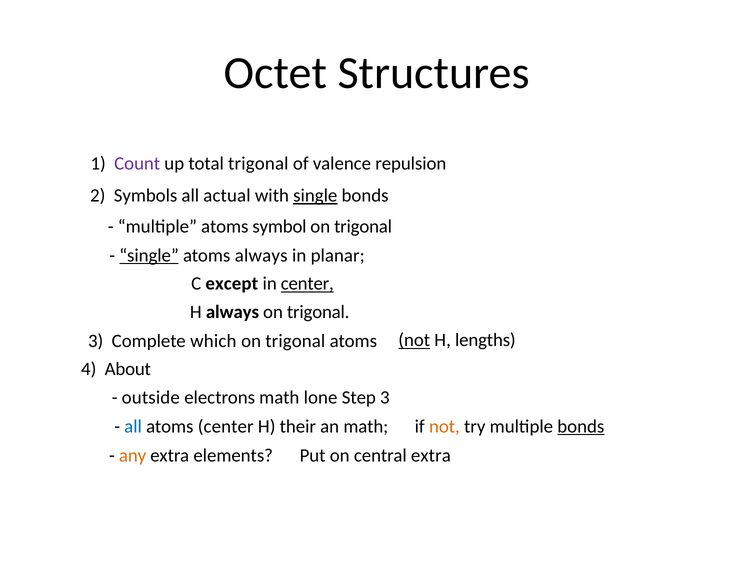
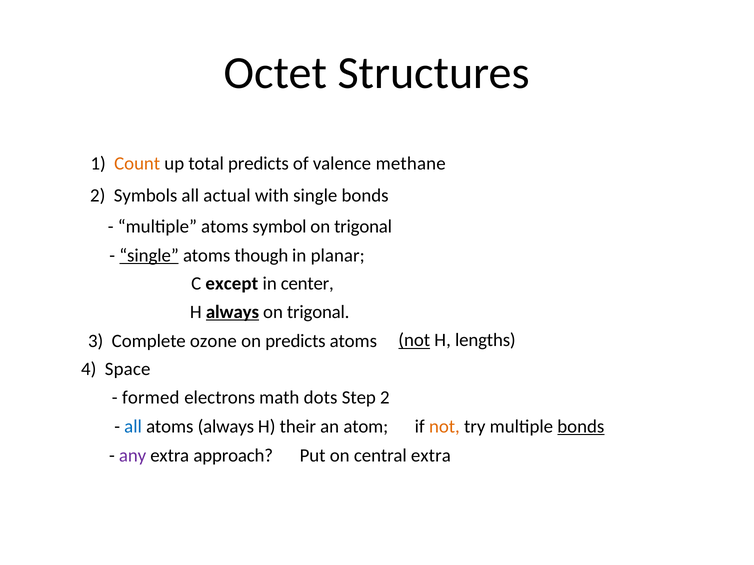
Count colour: purple -> orange (137, 164)
total trigonal: trigonal -> predicts (258, 164)
repulsion: repulsion -> methane (411, 164)
single underline: present -> none (315, 196)
atoms always: always -> though (261, 256)
center underline: present -> none (307, 284)
always underline: none -> present (232, 312)
which: which -> ozone (213, 341)
trigonal: trigonal -> predicts (295, 341)
About: About -> Space (128, 369)
outside: outside -> formed (151, 398)
lone: lone -> dots (321, 398)
Step 3: 3 -> 2 (385, 398)
atoms center: center -> always (226, 427)
an math: math -> atom (366, 427)
any colour: orange -> purple (133, 456)
elements: elements -> approach (233, 456)
